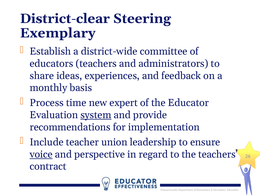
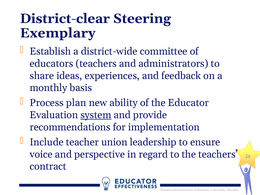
time: time -> plan (76, 103)
expert: expert -> ability (124, 103)
voice underline: present -> none (41, 154)
